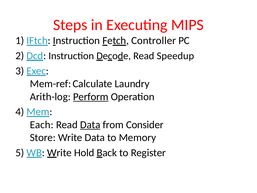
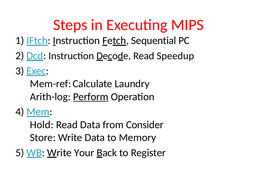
Controller: Controller -> Sequential (154, 41)
Each: Each -> Hold (42, 125)
Data underline: present -> none (90, 125)
Hold: Hold -> Your (84, 153)
